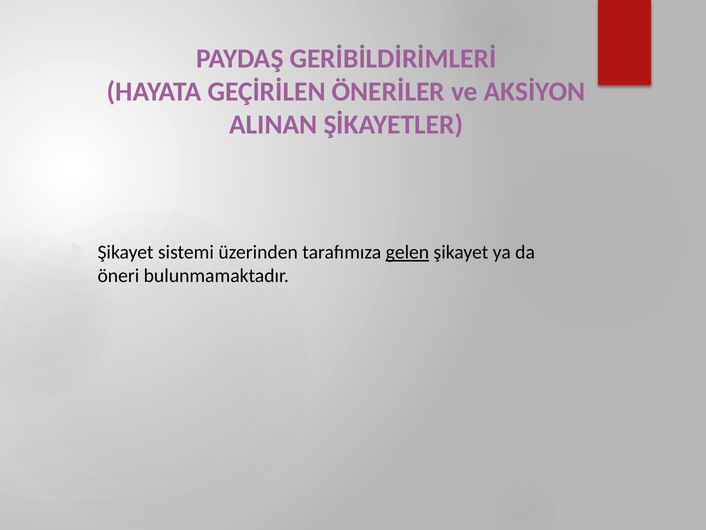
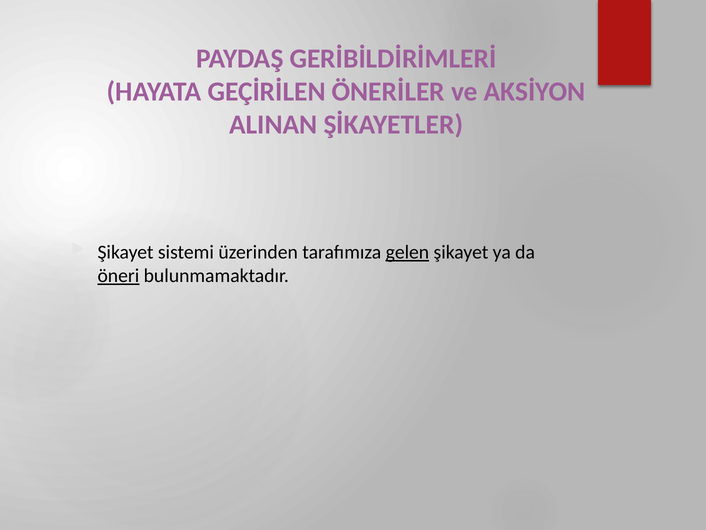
öneri underline: none -> present (118, 276)
